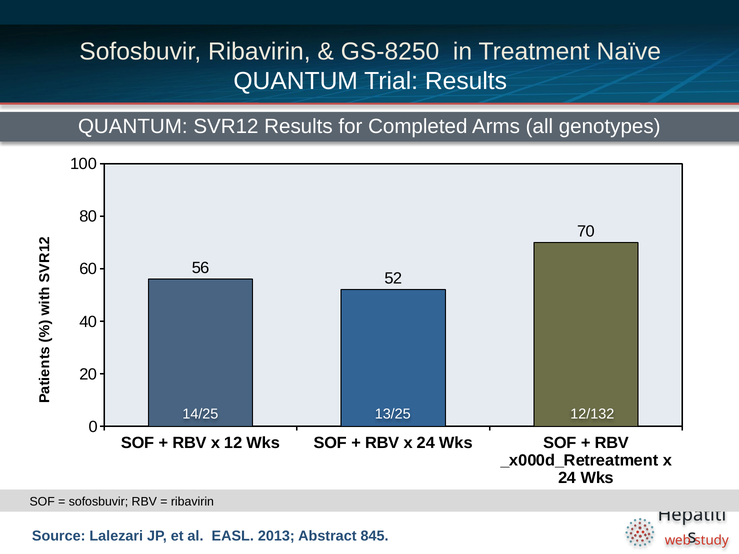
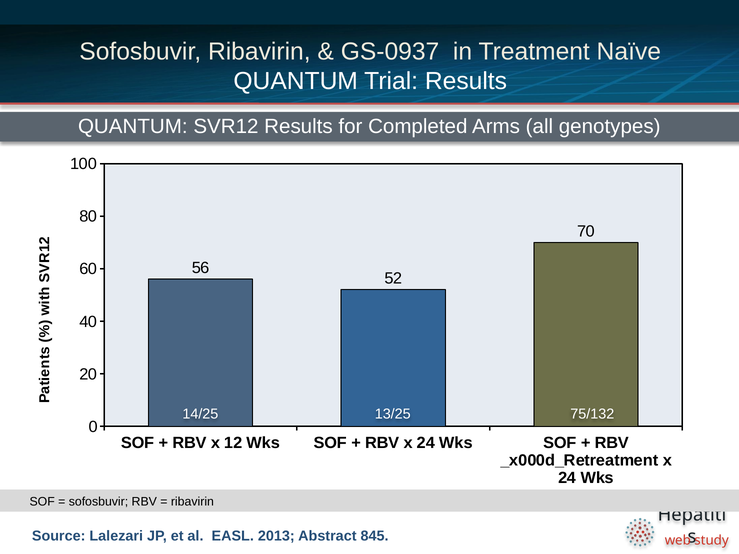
GS-8250: GS-8250 -> GS-0937 (390, 52)
12/132: 12/132 -> 75/132 (592, 414)
